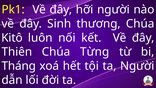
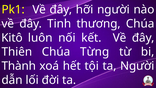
Sinh: Sinh -> Tinh (59, 24)
Tháng: Tháng -> Thành (19, 66)
